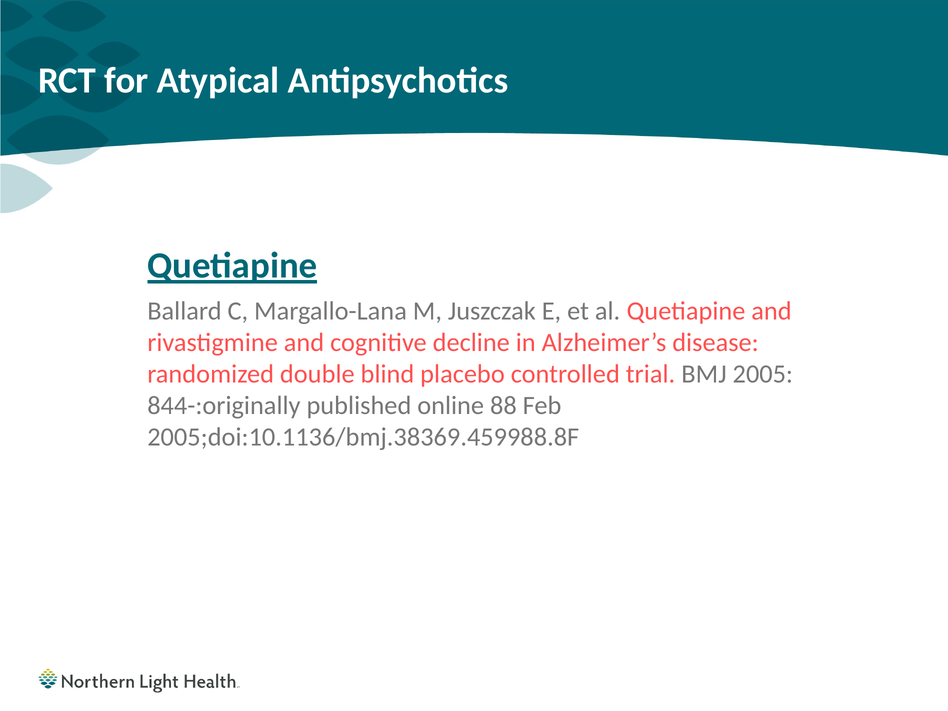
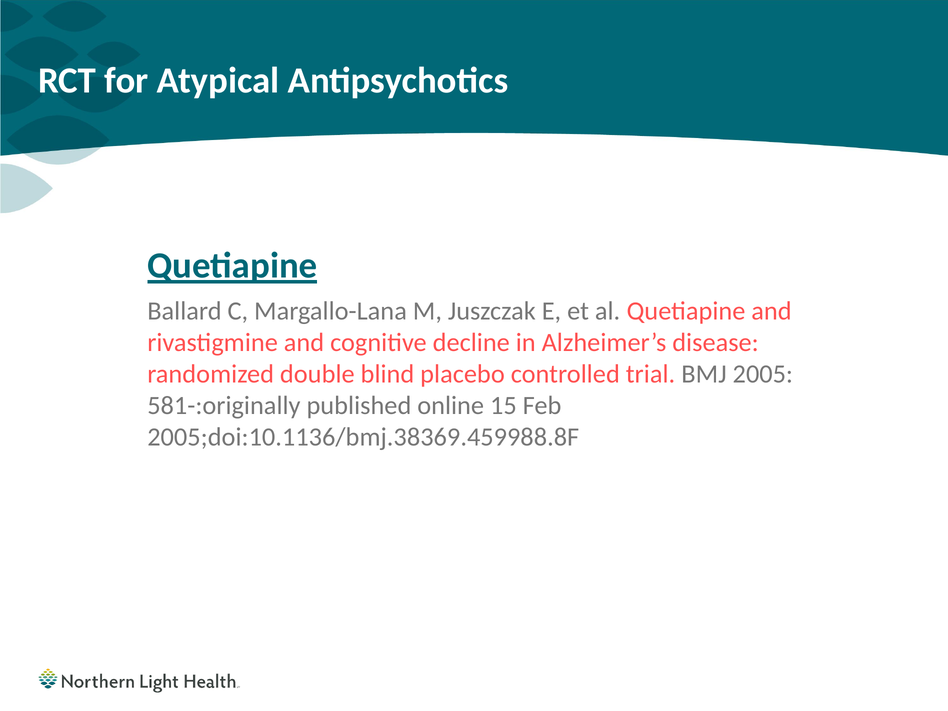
844-:originally: 844-:originally -> 581-:originally (224, 406)
88: 88 -> 15 (503, 406)
